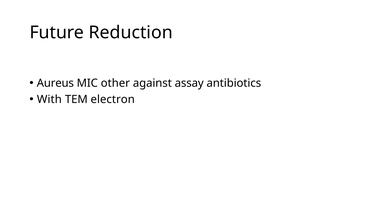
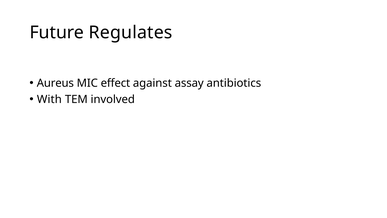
Reduction: Reduction -> Regulates (131, 33)
other: other -> effect (115, 83)
electron: electron -> involved (113, 99)
